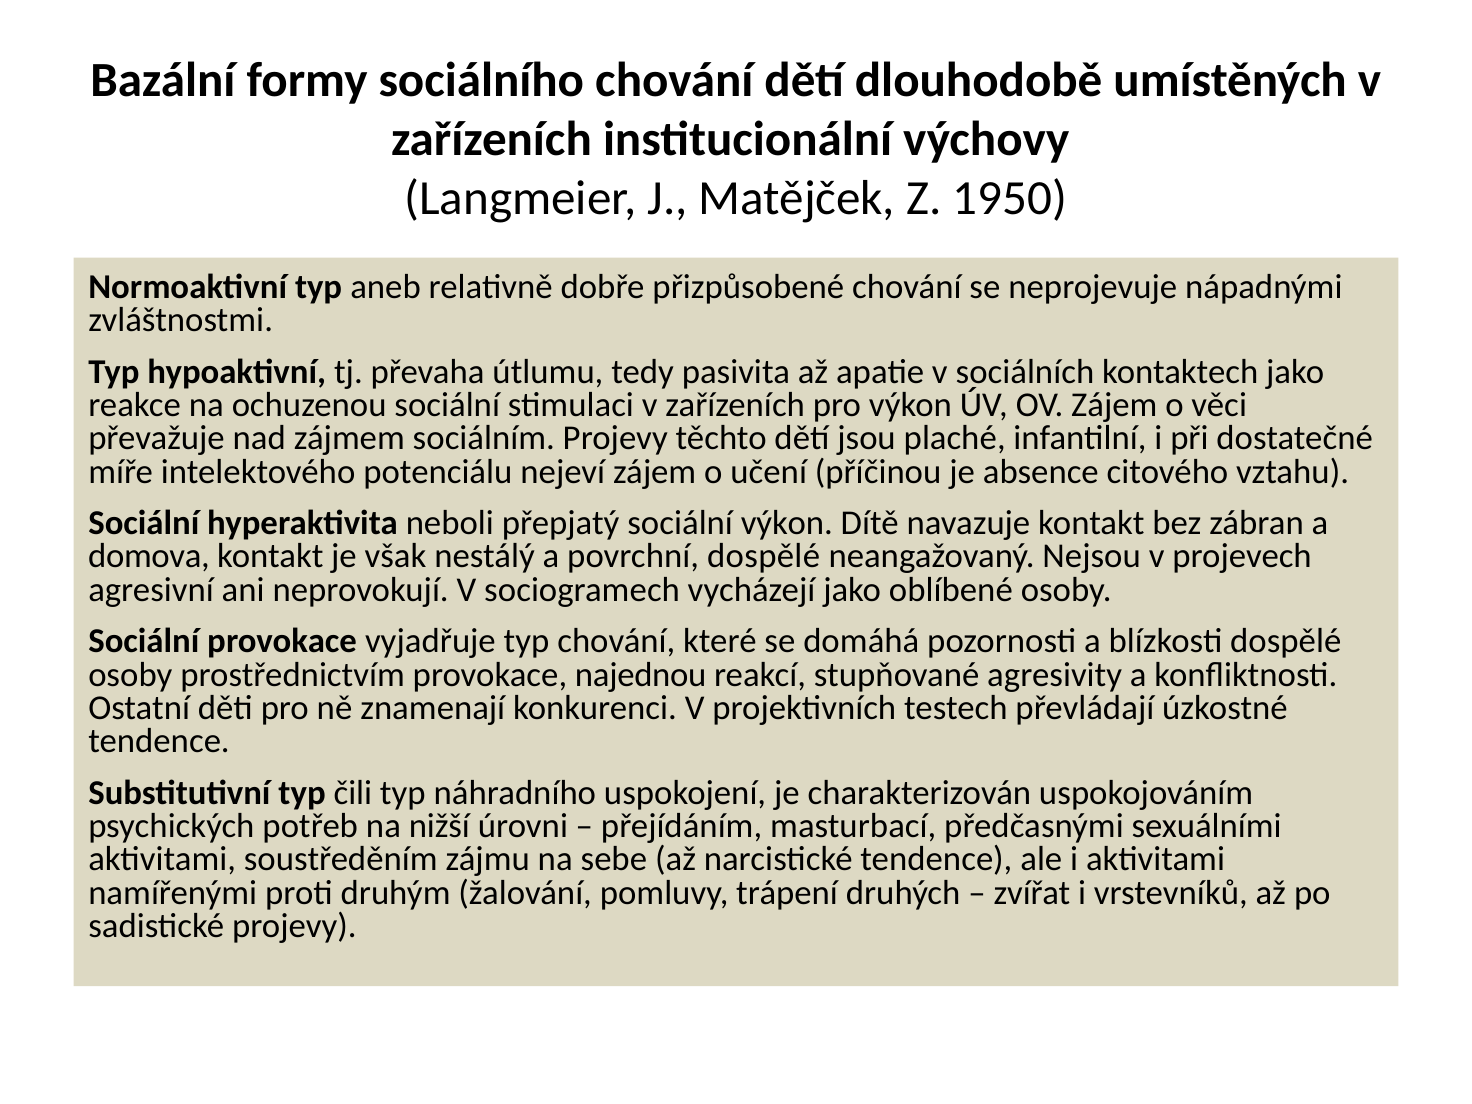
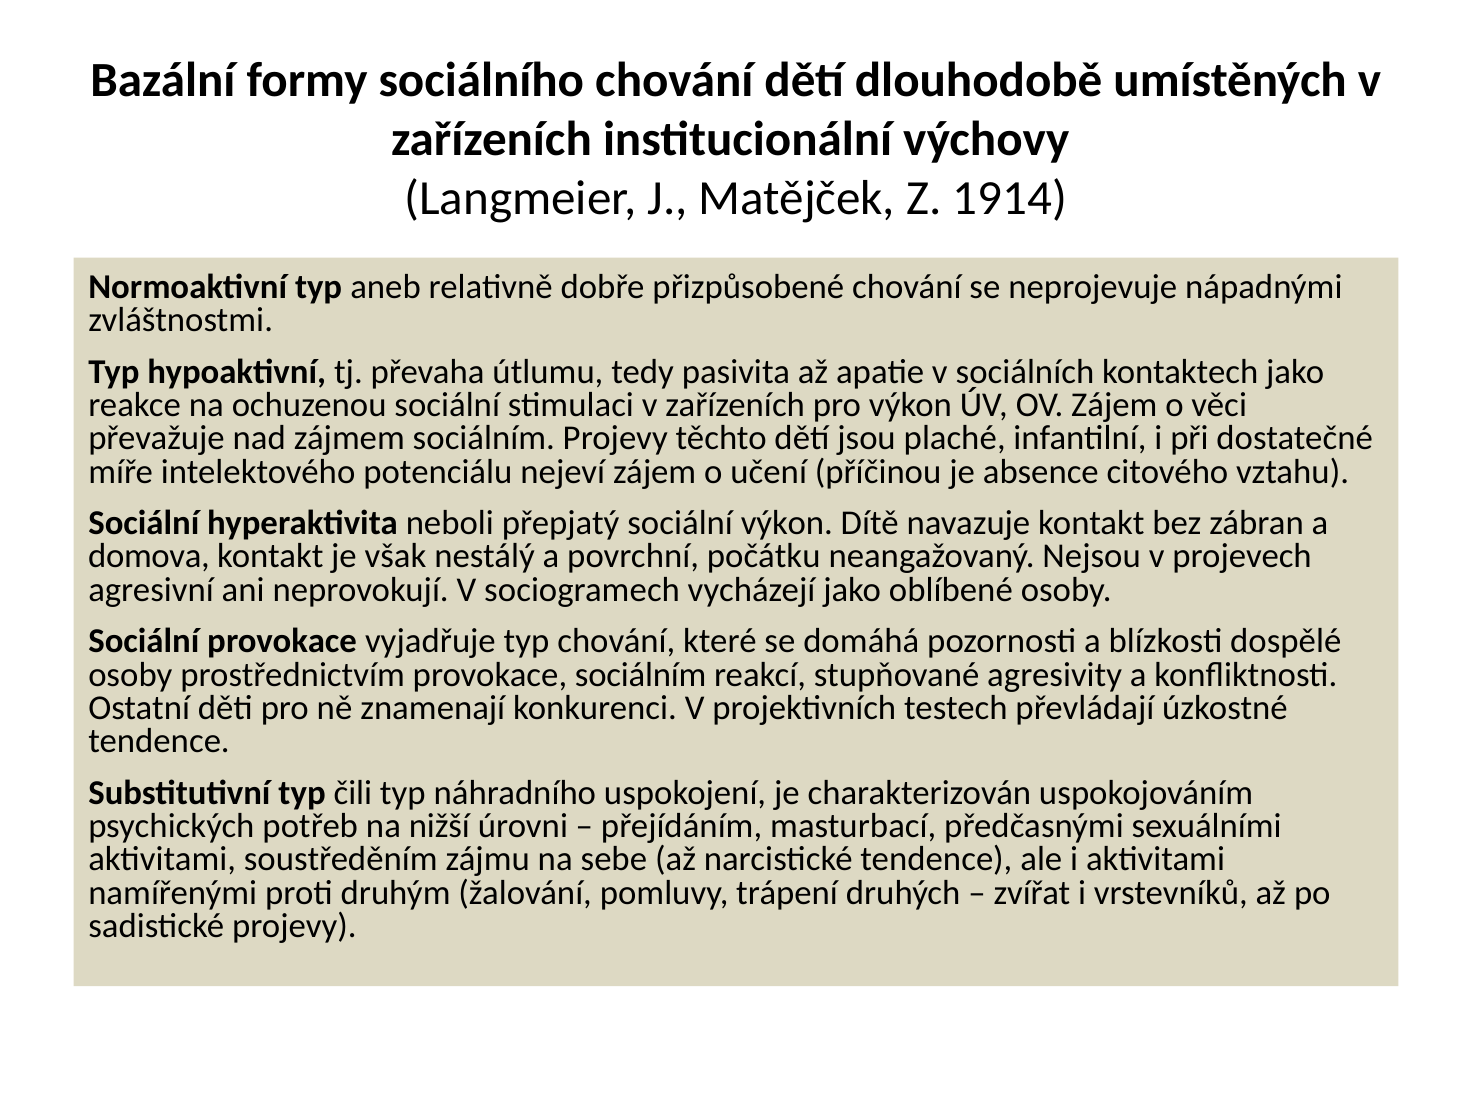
1950: 1950 -> 1914 (1010, 199)
povrchní dospělé: dospělé -> počátku (764, 556)
provokace najednou: najednou -> sociálním (641, 675)
